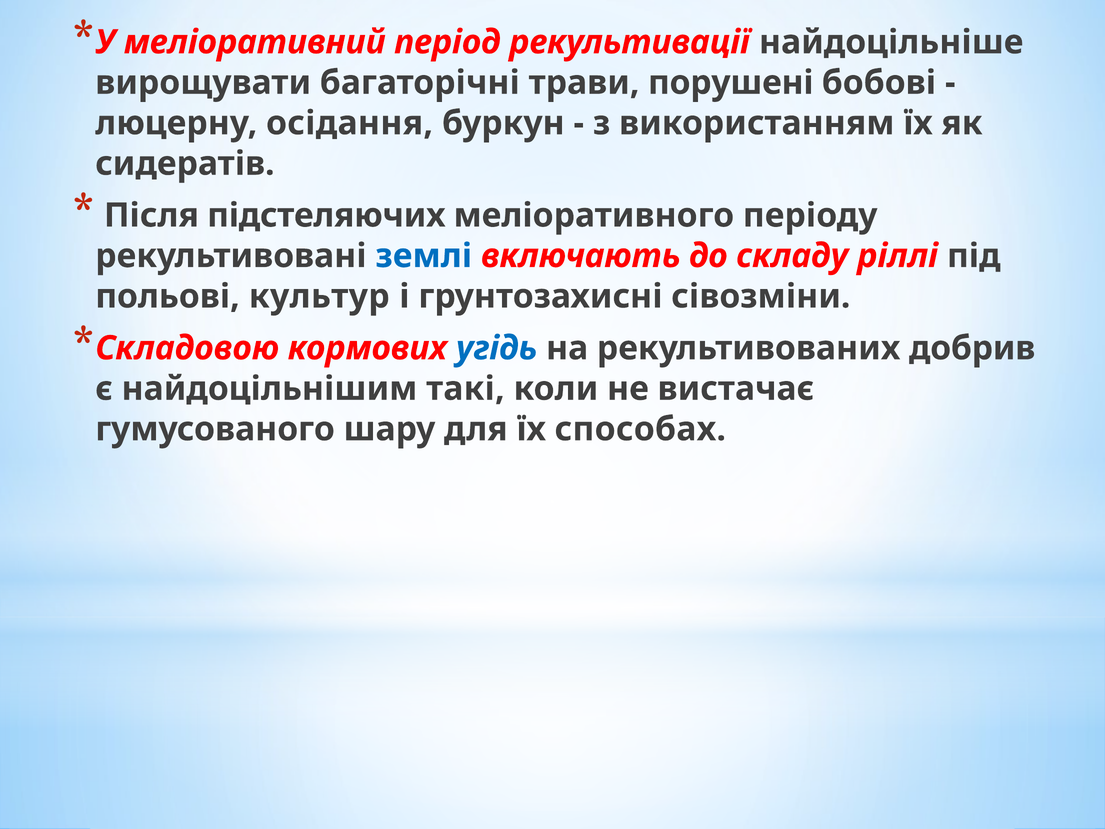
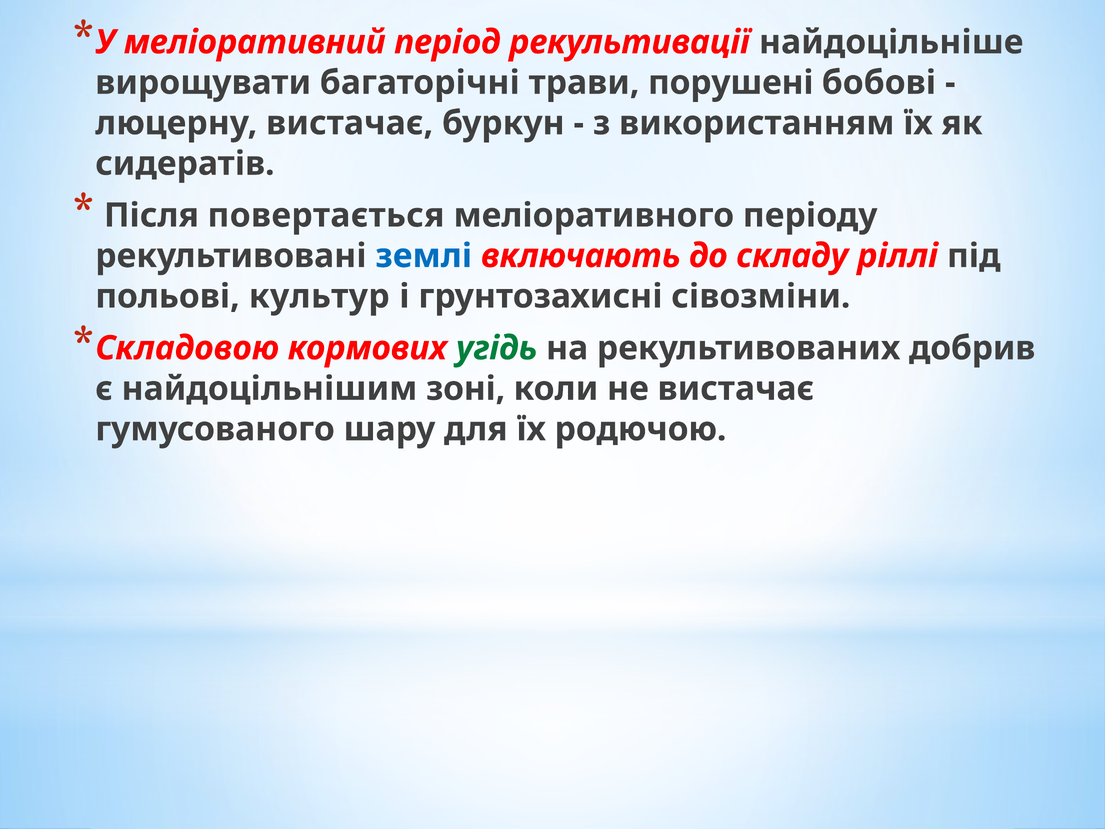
люцерну осідання: осідання -> вистачає (350, 123)
підстеляючих: підстеляючих -> повертається (326, 215)
угідь colour: blue -> green (496, 348)
такі: такі -> зоні (466, 389)
способах: способах -> родючою (640, 429)
